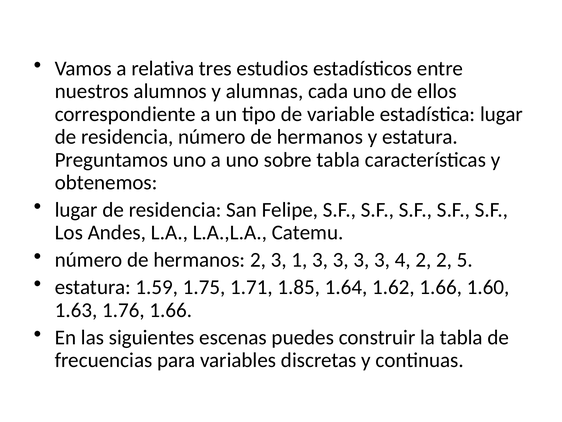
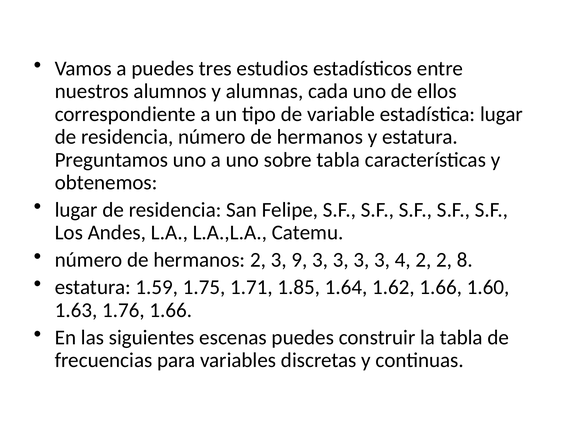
a relativa: relativa -> puedes (163, 68)
1: 1 -> 9 (299, 260)
5: 5 -> 8 (465, 260)
